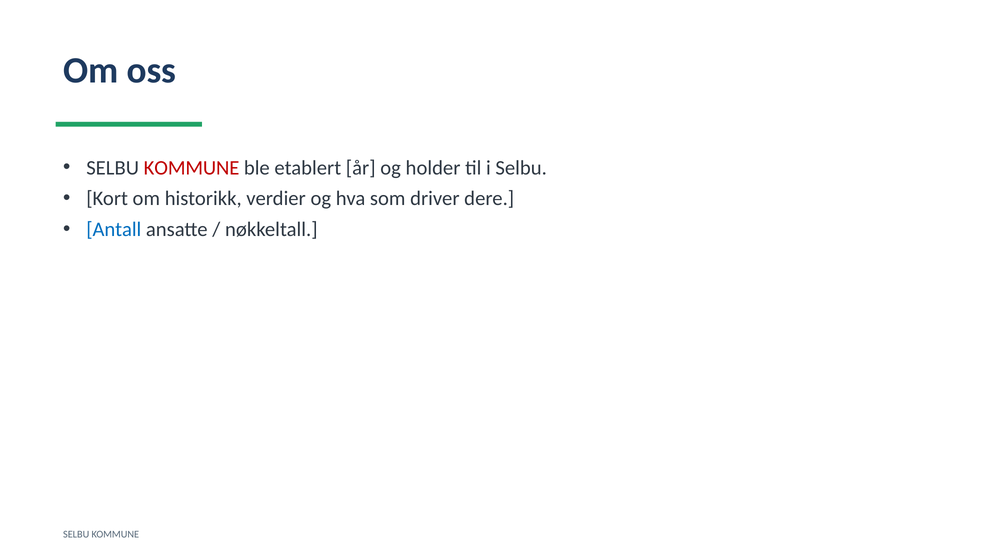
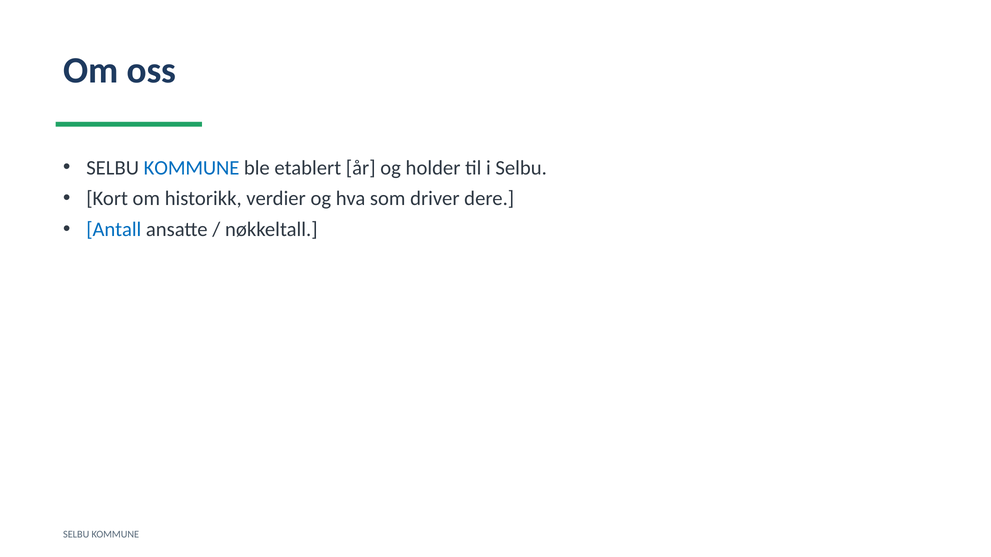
KOMMUNE colour: red -> blue (192, 168)
